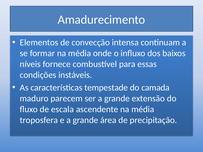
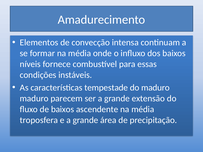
do camada: camada -> maduro (155, 88)
de escala: escala -> baixos (63, 109)
